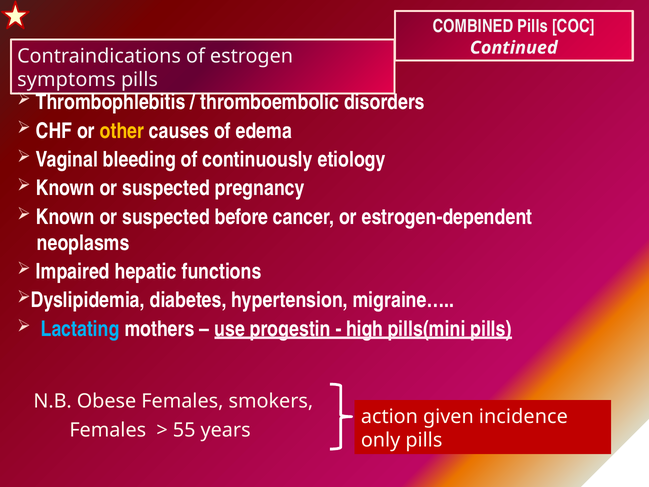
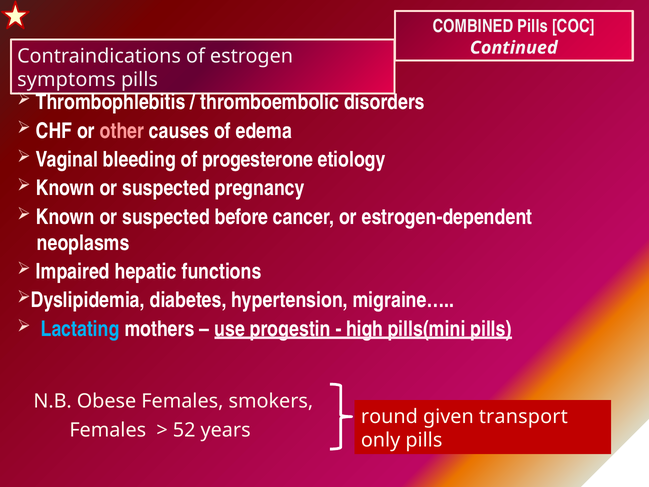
other colour: yellow -> pink (122, 131)
continuously: continuously -> progesterone (258, 159)
action: action -> round (389, 416)
incidence: incidence -> transport (523, 416)
55: 55 -> 52 (184, 430)
